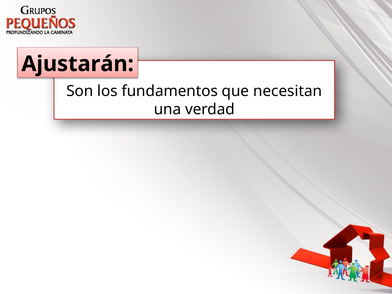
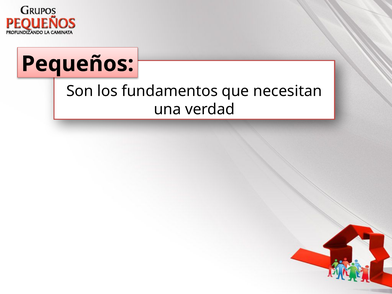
Ajustarán: Ajustarán -> Pequeños (78, 64)
